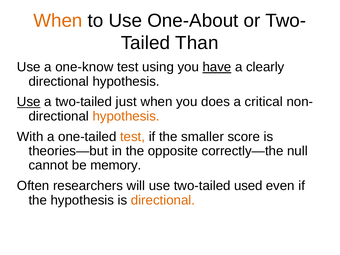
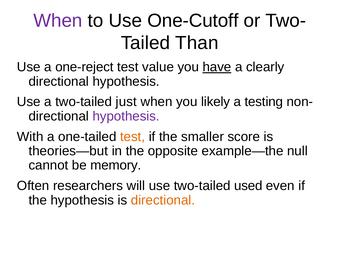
When colour: orange -> purple (58, 21)
One-About: One-About -> One-Cutoff (193, 21)
one-know: one-know -> one-reject (84, 67)
using: using -> value (158, 67)
Use underline: present -> none (29, 102)
does: does -> likely (216, 102)
critical: critical -> testing (264, 102)
hypothesis colour: orange -> purple (126, 116)
correctly—the: correctly—the -> example—the (243, 151)
